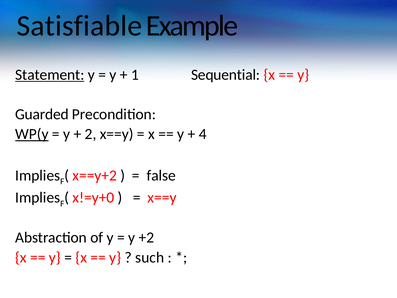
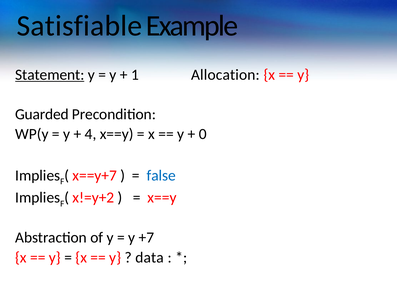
Sequential: Sequential -> Allocation (225, 75)
WP(y underline: present -> none (32, 134)
2: 2 -> 4 (91, 134)
4: 4 -> 0 (203, 134)
x==y+2: x==y+2 -> x==y+7 (95, 175)
false colour: black -> blue (161, 175)
x!=y+0: x!=y+0 -> x!=y+2 (93, 197)
+2: +2 -> +7 (146, 237)
such: such -> data (150, 257)
